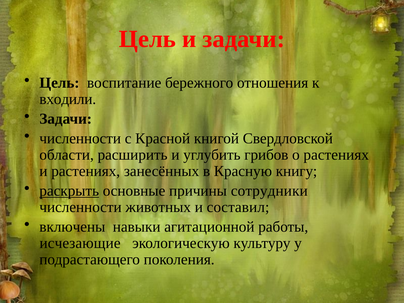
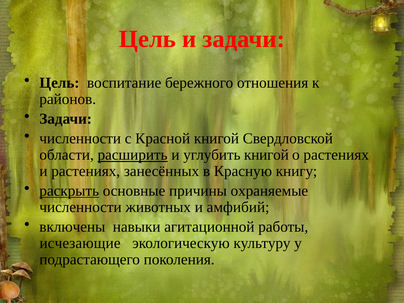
входили: входили -> районов (68, 99)
расширить underline: none -> present (133, 155)
углубить грибов: грибов -> книгой (266, 155)
сотрудники: сотрудники -> охраняемые (269, 191)
составил: составил -> амфибий (238, 207)
